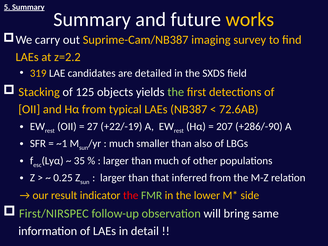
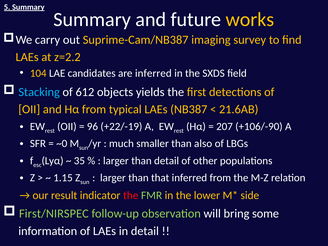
319: 319 -> 104 (38, 73)
are detailed: detailed -> inferred (153, 73)
Stacking colour: yellow -> light blue (39, 92)
125: 125 -> 612 (85, 92)
the colour: light green -> white (176, 92)
72.6AB: 72.6AB -> 21.6AB (239, 109)
27: 27 -> 96 (92, 126)
+286/-90: +286/-90 -> +106/-90 (259, 126)
~1: ~1 -> ~0 (62, 144)
than much: much -> detail (167, 161)
0.25: 0.25 -> 1.15 (63, 178)
same: same -> some (266, 214)
